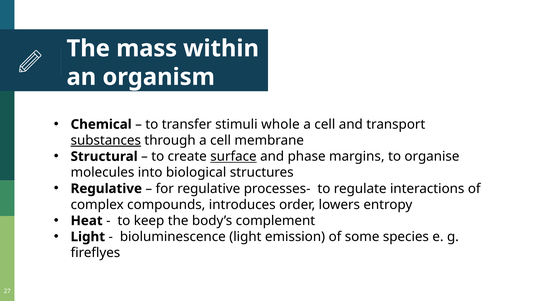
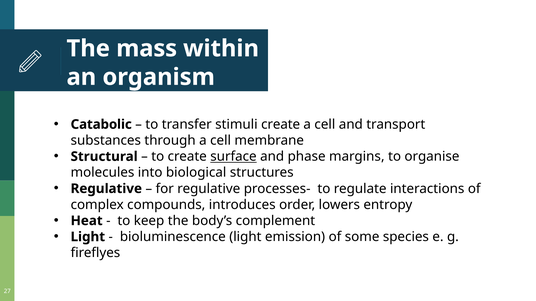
Chemical: Chemical -> Catabolic (101, 125)
stimuli whole: whole -> create (281, 125)
substances underline: present -> none (106, 141)
